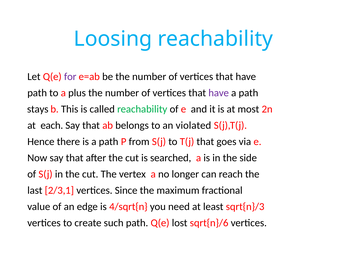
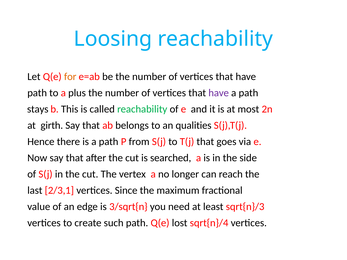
for colour: purple -> orange (70, 77)
each: each -> girth (52, 125)
violated: violated -> qualities (194, 125)
4/sqrt{n: 4/sqrt{n -> 3/sqrt{n (128, 207)
sqrt{n}/6: sqrt{n}/6 -> sqrt{n}/4 (209, 223)
